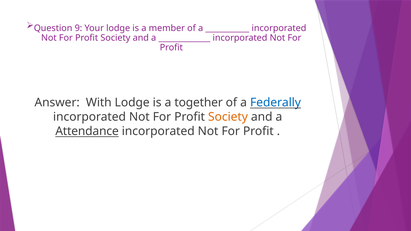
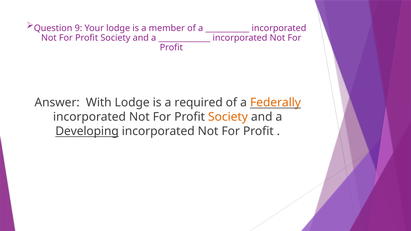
together: together -> required (199, 103)
Federally colour: blue -> orange (276, 103)
Attendance: Attendance -> Developing (87, 131)
